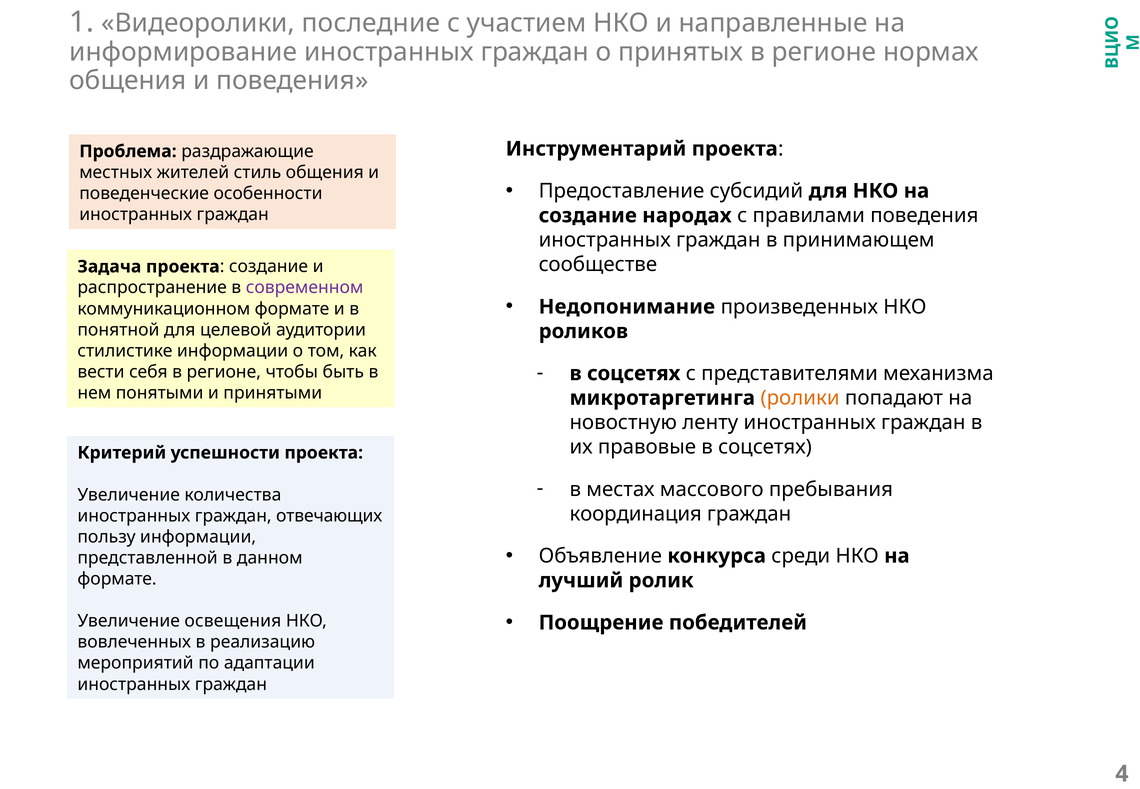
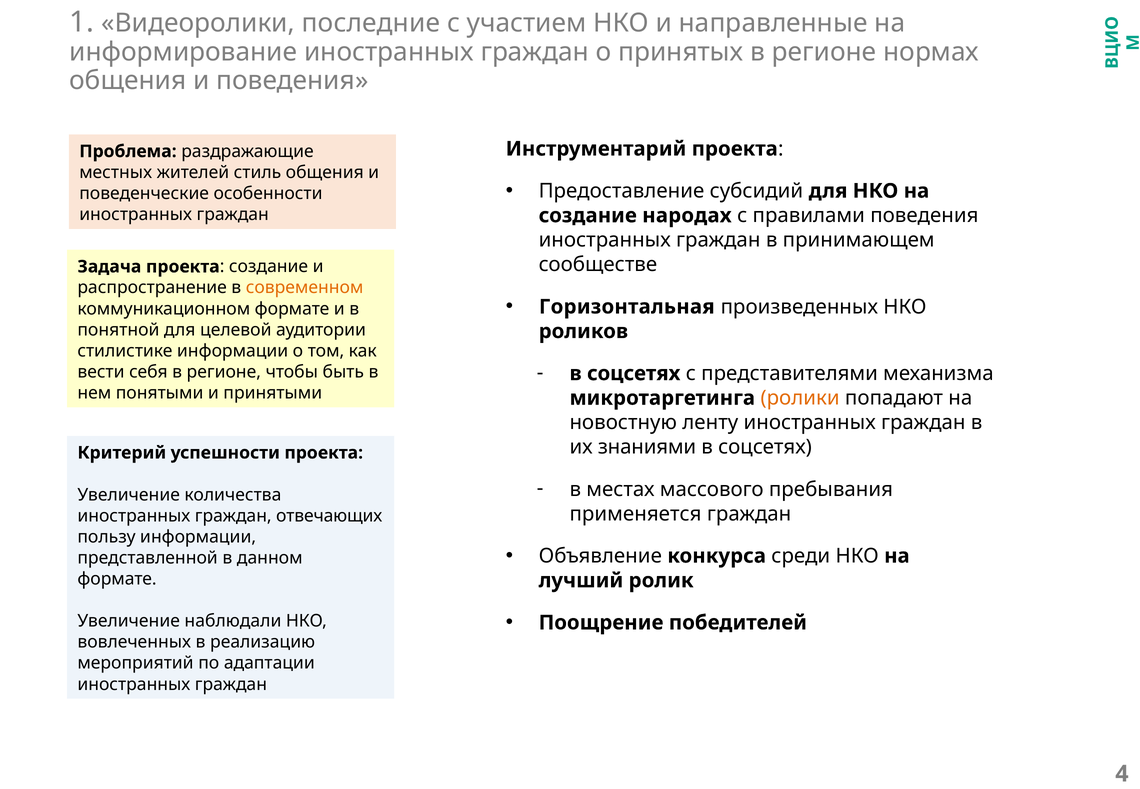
современном colour: purple -> orange (305, 288)
Недопонимание: Недопонимание -> Горизонтальная (627, 307)
правовые: правовые -> знаниями (647, 447)
координация: координация -> применяется (636, 514)
освещения: освещения -> наблюдали (233, 621)
